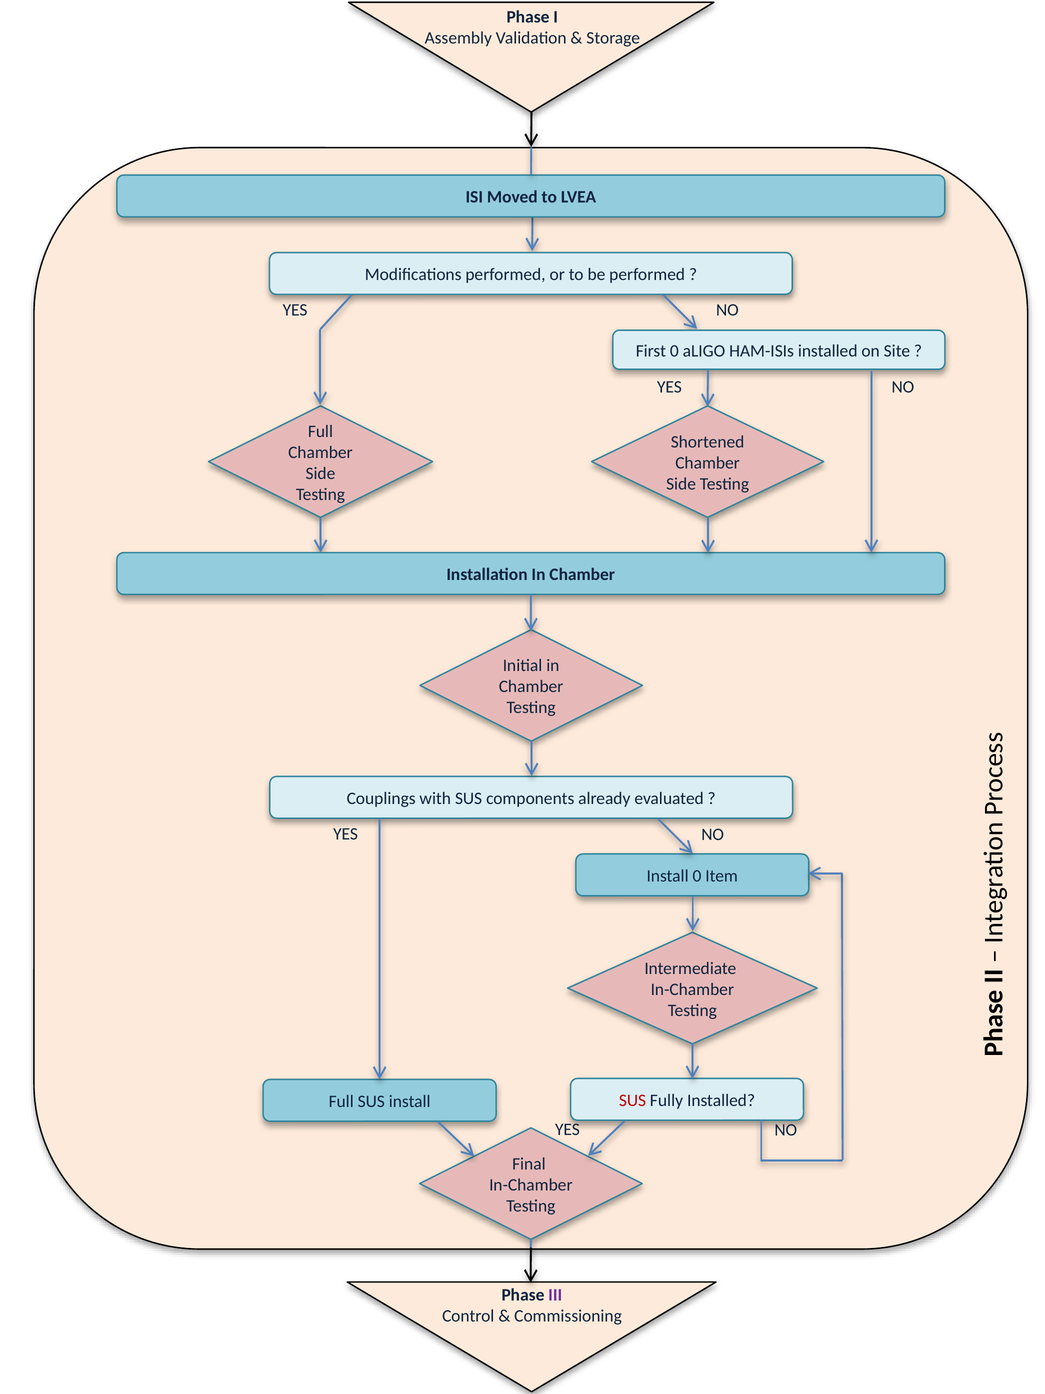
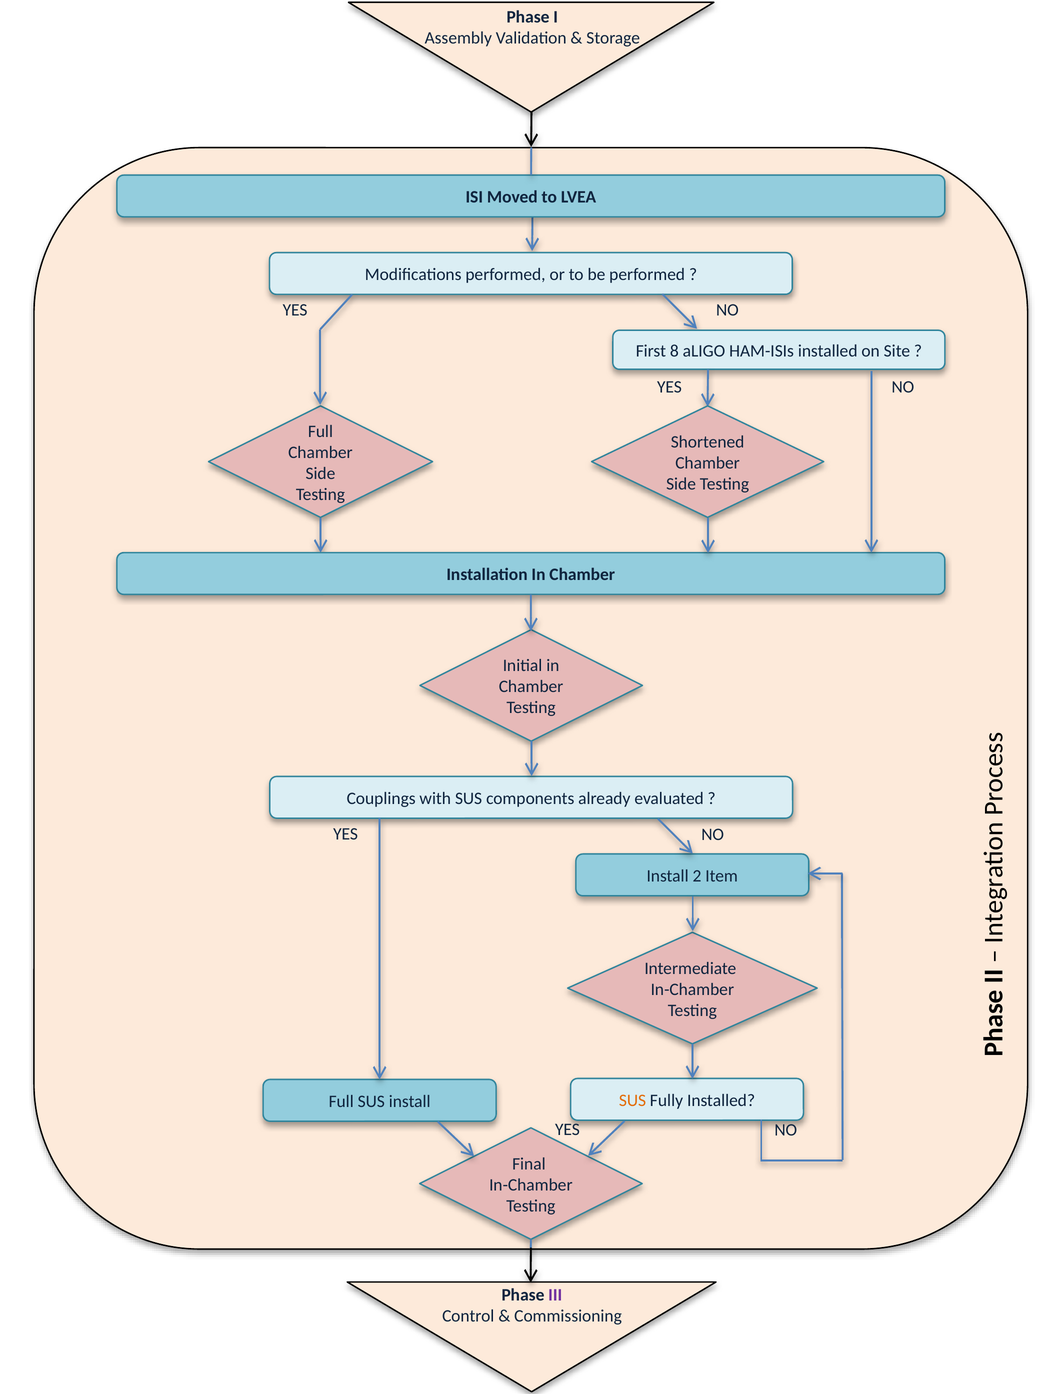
First 0: 0 -> 8 (674, 351)
Install 0: 0 -> 2 (697, 876)
SUS colour: red -> orange (632, 1100)
